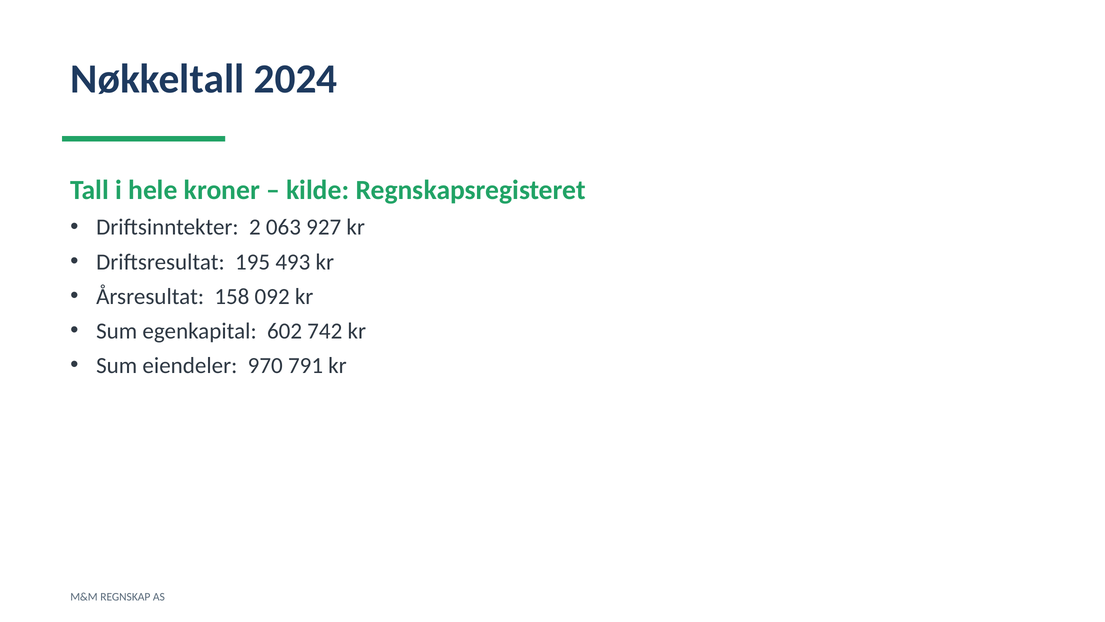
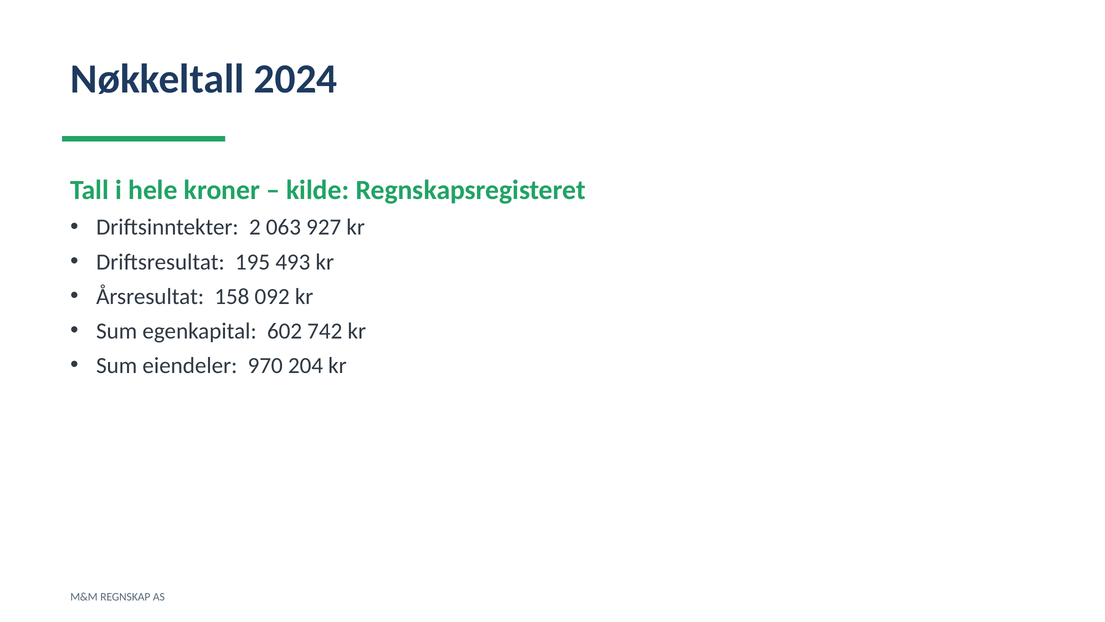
791: 791 -> 204 (306, 365)
